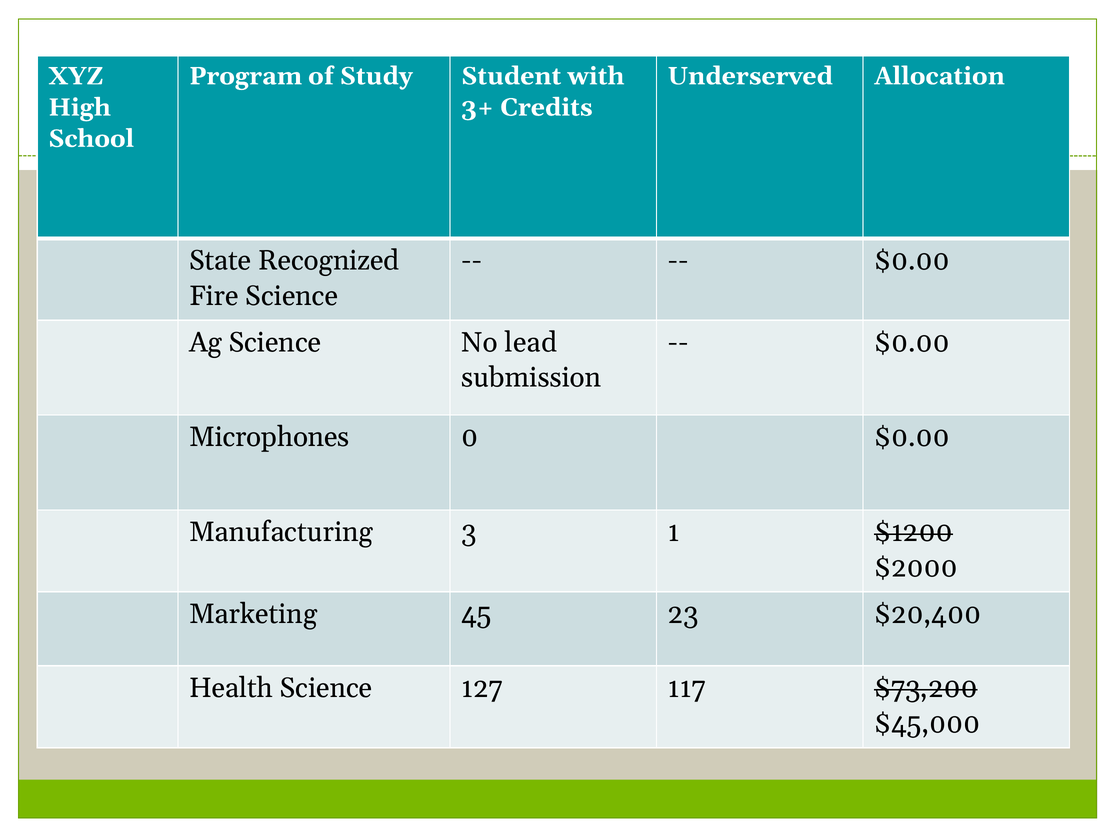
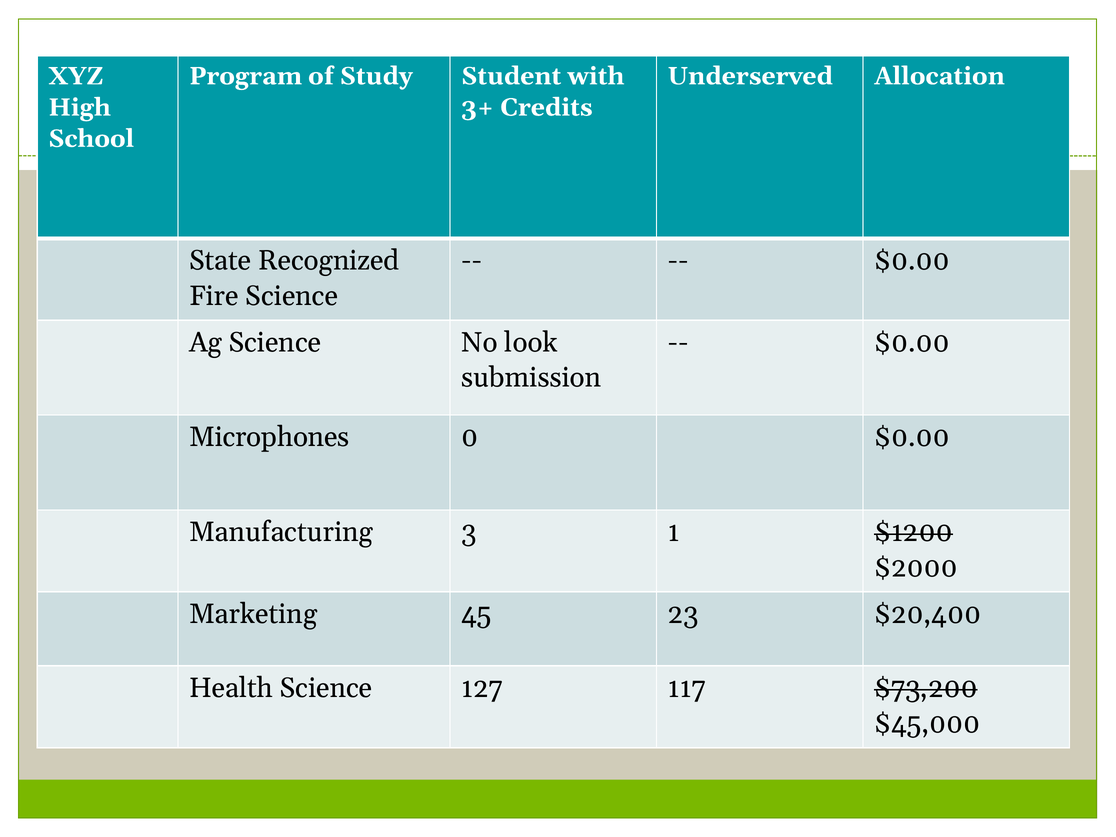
No lead: lead -> look (531, 342)
